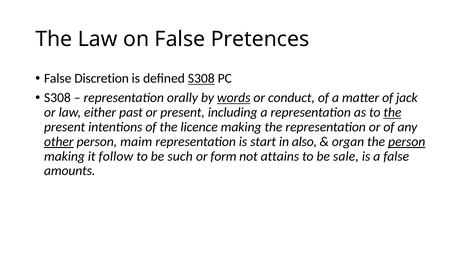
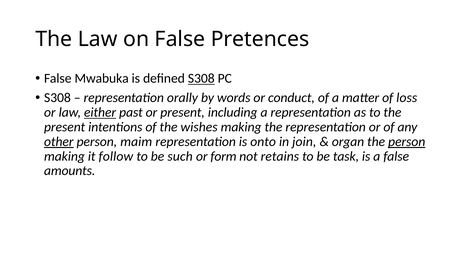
Discretion: Discretion -> Mwabuka (102, 78)
words underline: present -> none (234, 98)
jack: jack -> loss (407, 98)
either underline: none -> present (100, 112)
the underline: present -> none (392, 112)
licence: licence -> wishes (199, 127)
start: start -> onto (263, 142)
also: also -> join (304, 142)
attains: attains -> retains (280, 156)
sale: sale -> task (346, 156)
